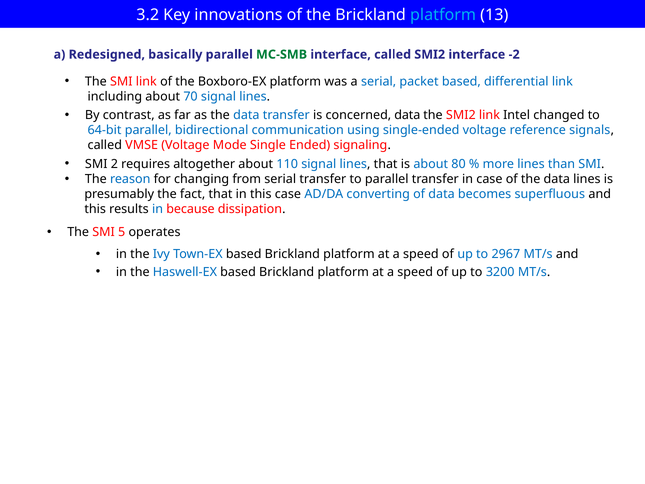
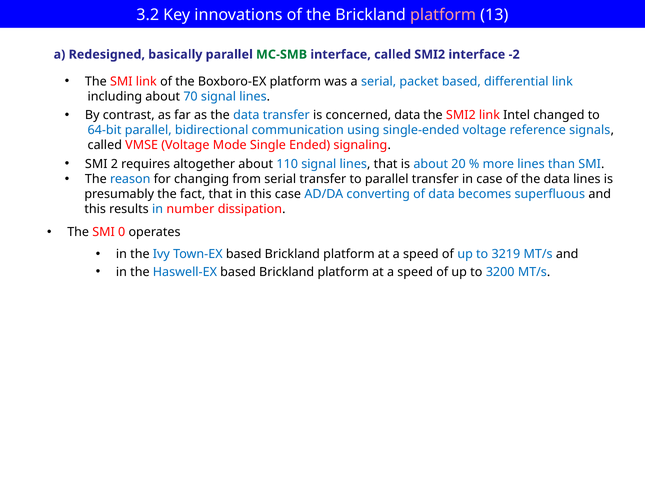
platform colour: light blue -> pink (443, 15)
80: 80 -> 20 (459, 164)
because: because -> number (190, 209)
5: 5 -> 0 (122, 232)
2967: 2967 -> 3219 (506, 254)
